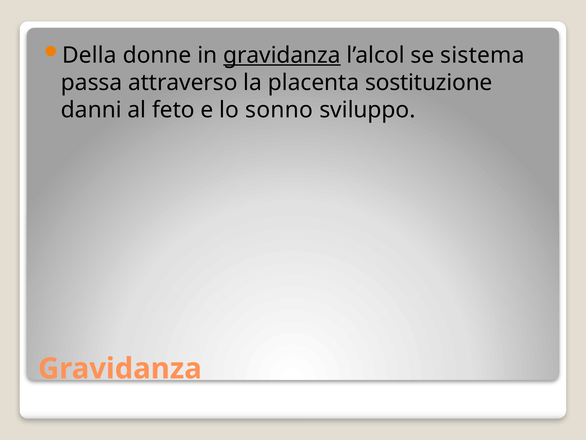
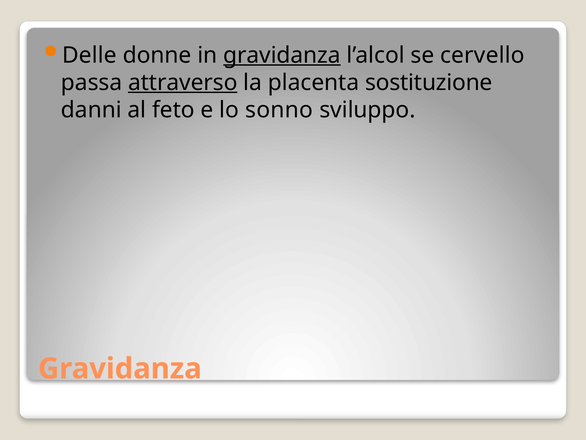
Della: Della -> Delle (89, 55)
sistema: sistema -> cervello (482, 55)
attraverso underline: none -> present (183, 82)
